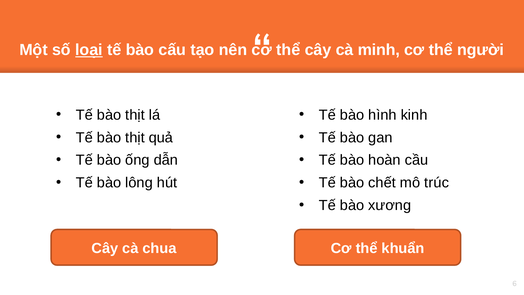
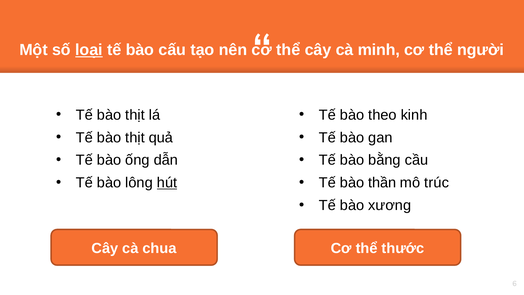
hình: hình -> theo (382, 115)
hoàn: hoàn -> bằng (385, 160)
hút underline: none -> present (167, 183)
chết: chết -> thần (382, 183)
khuẩn: khuẩn -> thước (403, 248)
